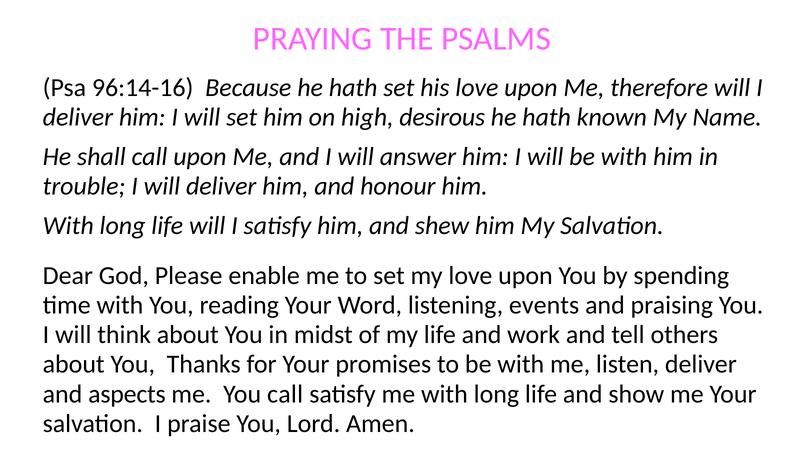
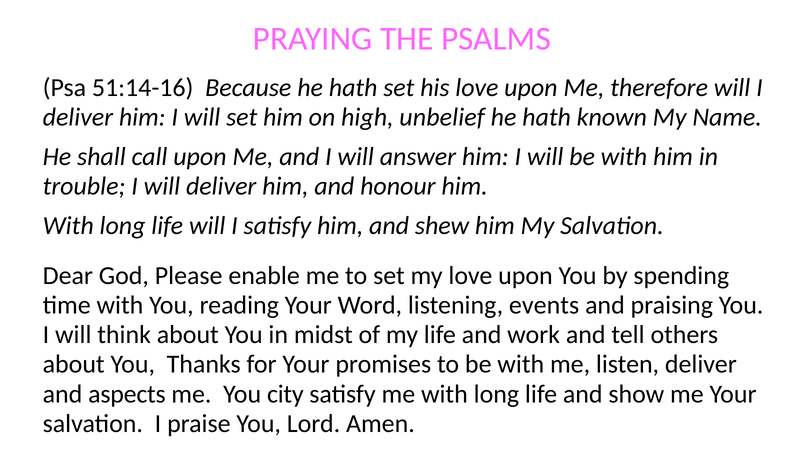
96:14-16: 96:14-16 -> 51:14-16 (143, 88)
desirous: desirous -> unbelief (442, 117)
You call: call -> city (285, 394)
